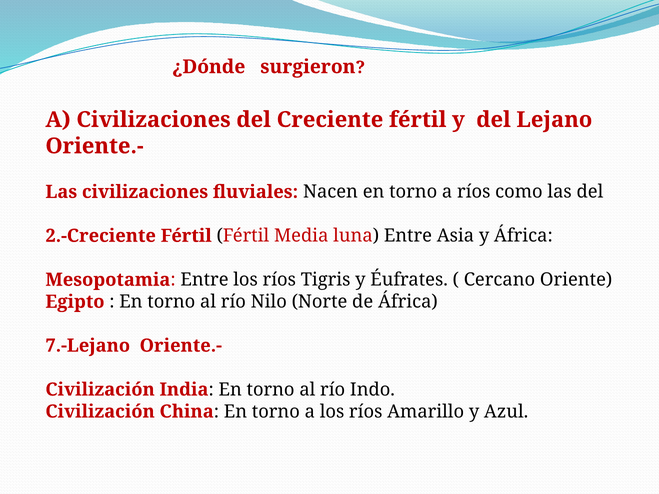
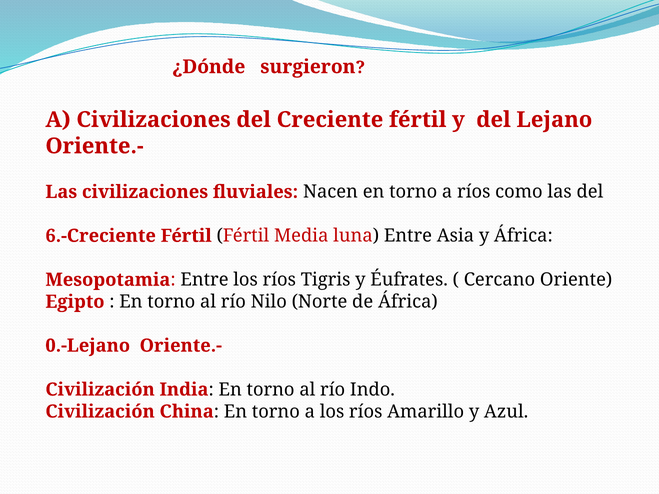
2.-Creciente: 2.-Creciente -> 6.-Creciente (101, 236)
7.-Lejano: 7.-Lejano -> 0.-Lejano (88, 346)
